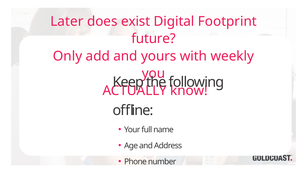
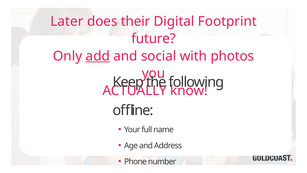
exist: exist -> their (136, 21)
add underline: none -> present (98, 56)
yours: yours -> social (159, 56)
weekly: weekly -> photos (232, 56)
